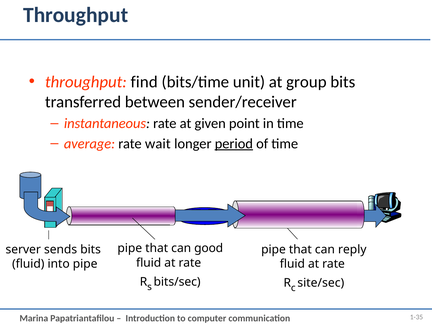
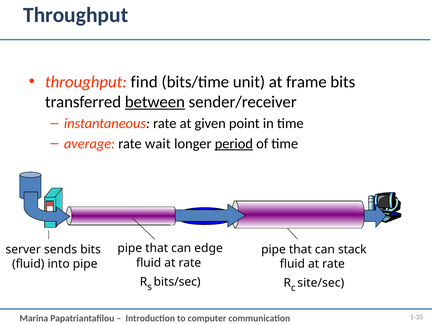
group: group -> frame (306, 82)
between underline: none -> present (155, 102)
good: good -> edge (209, 248)
reply: reply -> stack (352, 249)
